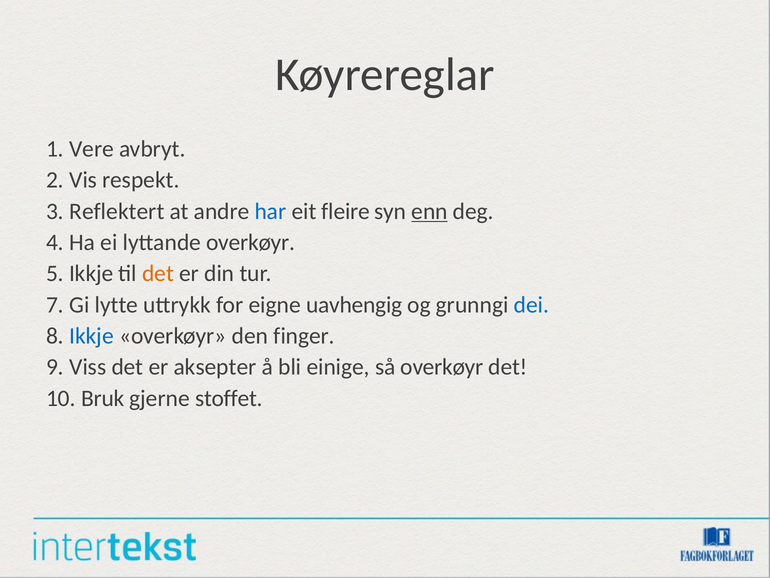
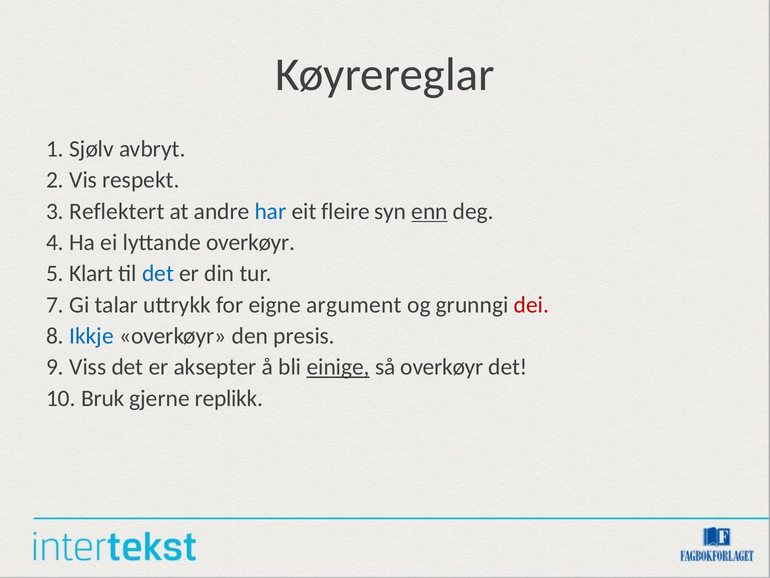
Vere: Vere -> Sjølv (92, 149)
5 Ikkje: Ikkje -> Klart (91, 273)
det colour: orange -> blue (158, 273)
lytte: lytte -> talar (116, 305)
uavhengig: uavhengig -> argument (354, 305)
dei colour: blue -> red (532, 305)
finger: finger -> presis (304, 336)
einige underline: none -> present (338, 367)
stoffet: stoffet -> replikk (229, 398)
